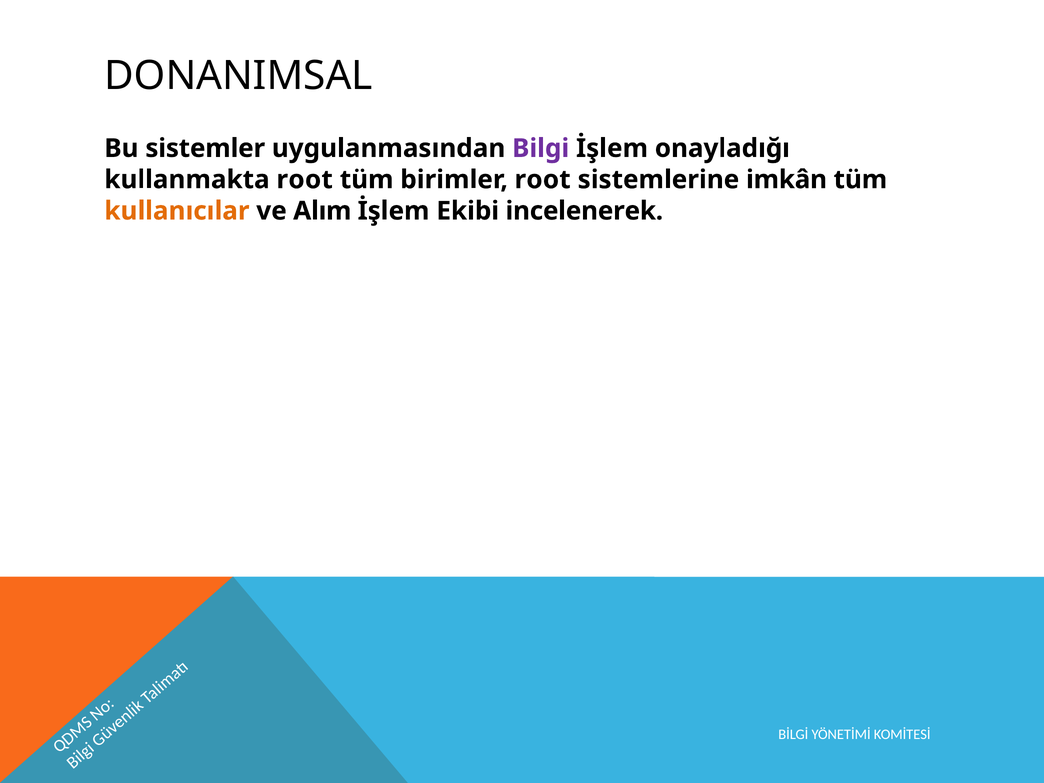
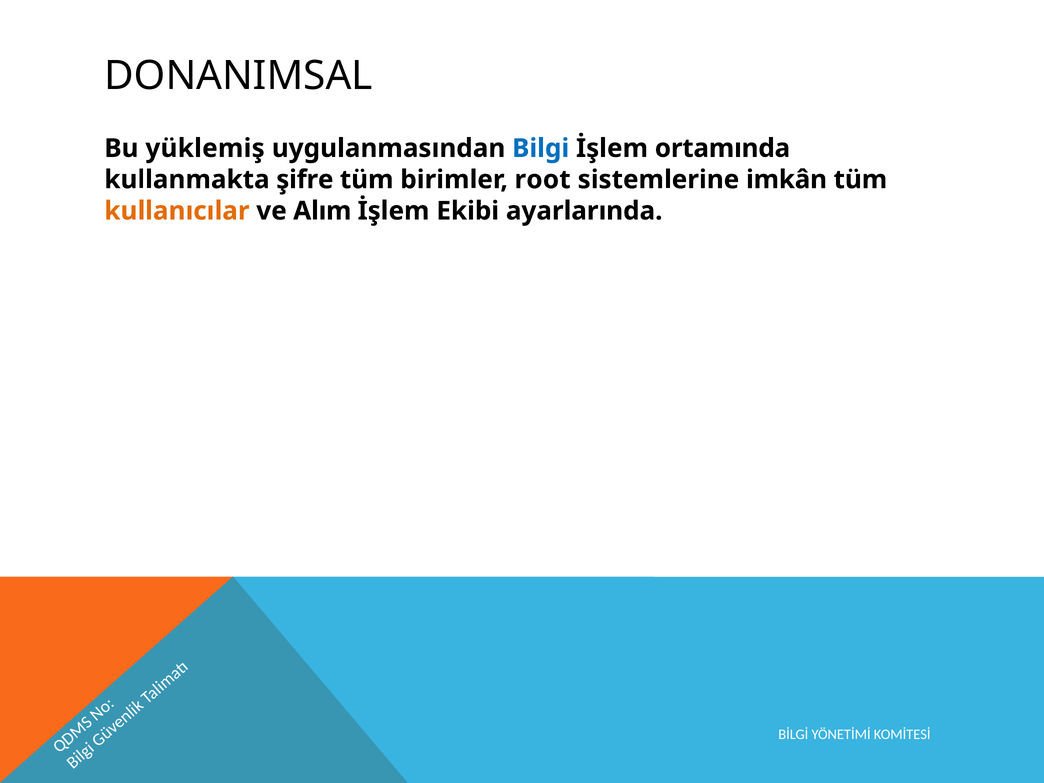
sistemler: sistemler -> yüklemiş (205, 148)
Bilgi colour: purple -> blue (541, 148)
onayladığı: onayladığı -> ortamında (722, 148)
kullanmakta root: root -> şifre (305, 180)
incelenerek: incelenerek -> ayarlarında (584, 211)
